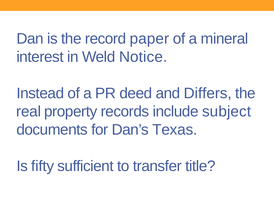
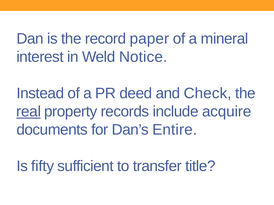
Differs: Differs -> Check (208, 94)
real underline: none -> present (29, 112)
subject: subject -> acquire (227, 112)
Texas: Texas -> Entire (175, 130)
